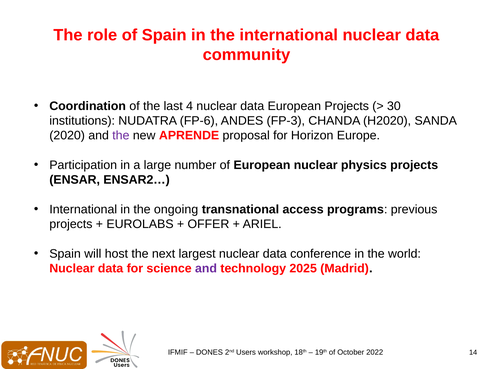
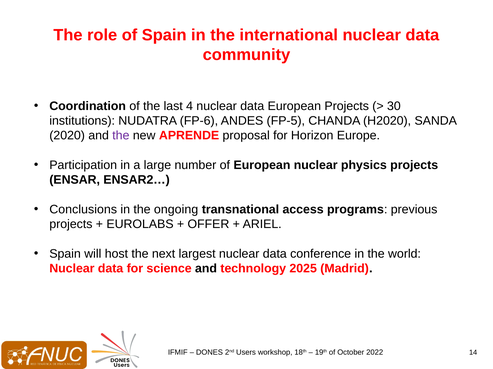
FP-3: FP-3 -> FP-5 (286, 121)
International: International -> Conclusions (83, 210)
and colour: purple -> black (206, 269)
